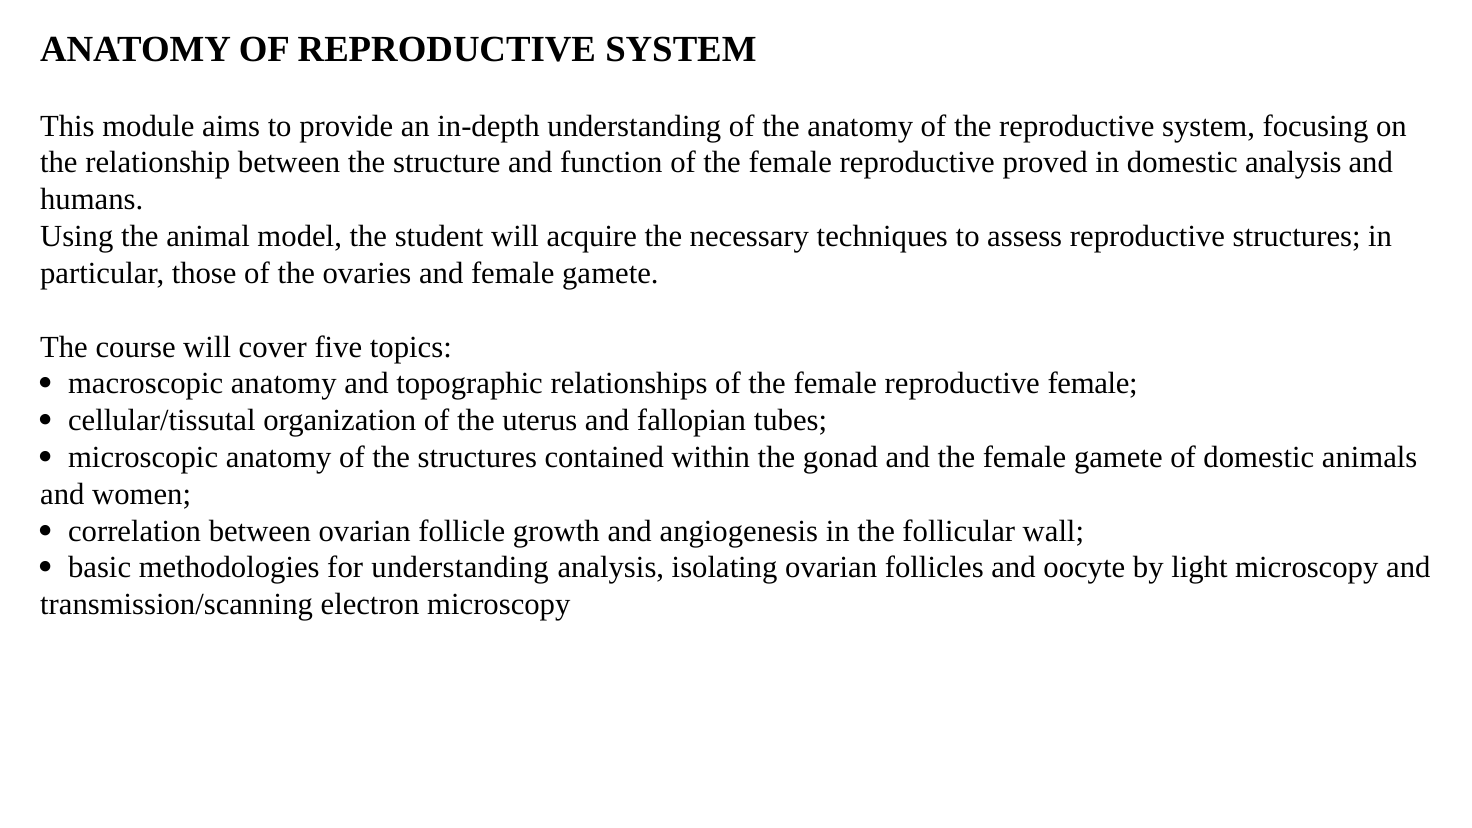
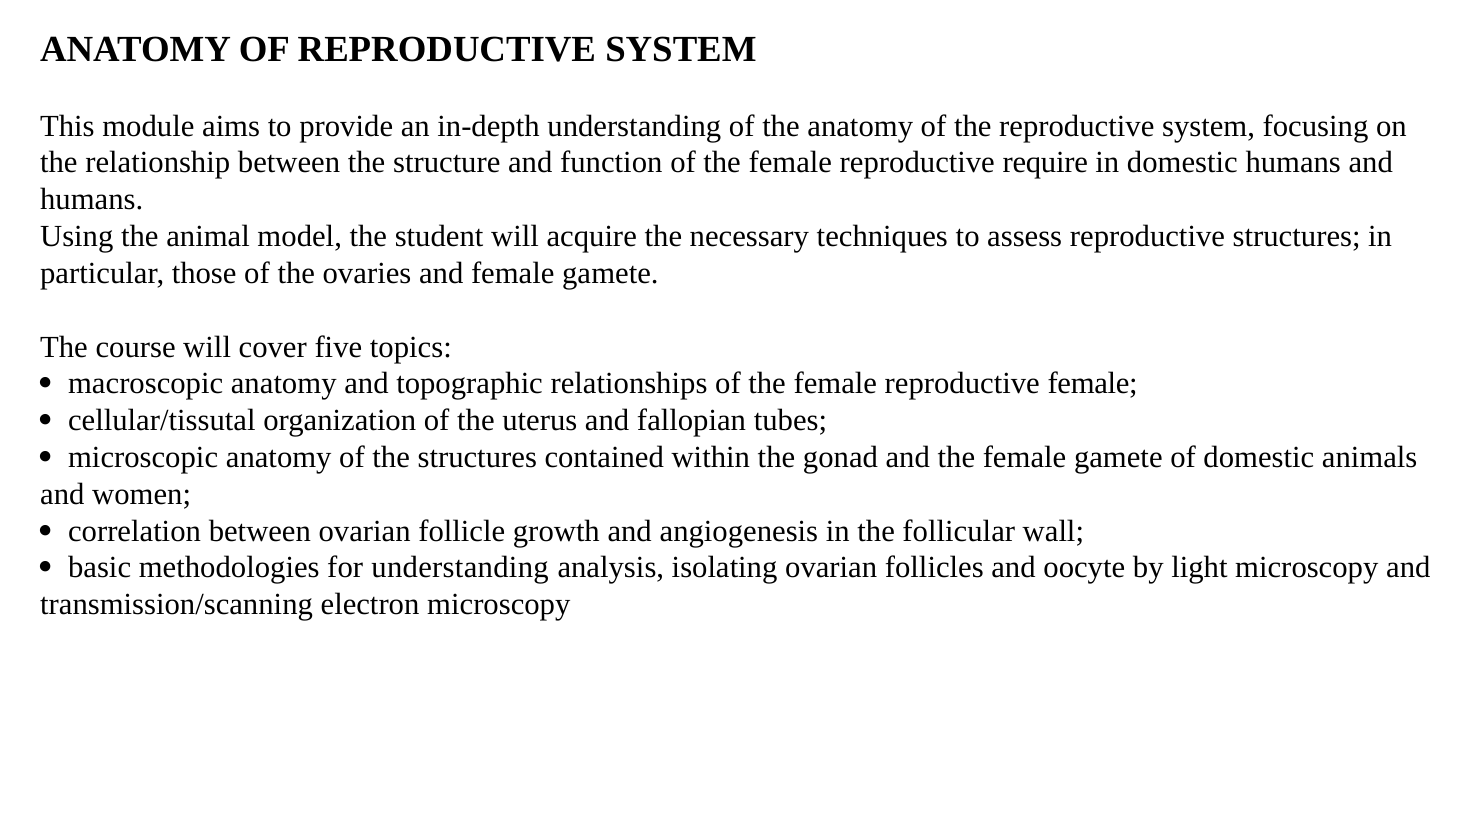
proved: proved -> require (1045, 163)
domestic analysis: analysis -> humans (1293, 163)
